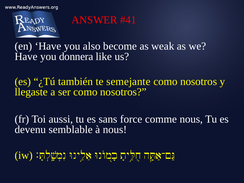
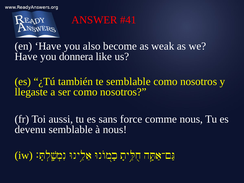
te semejante: semejante -> semblable (128, 81)
